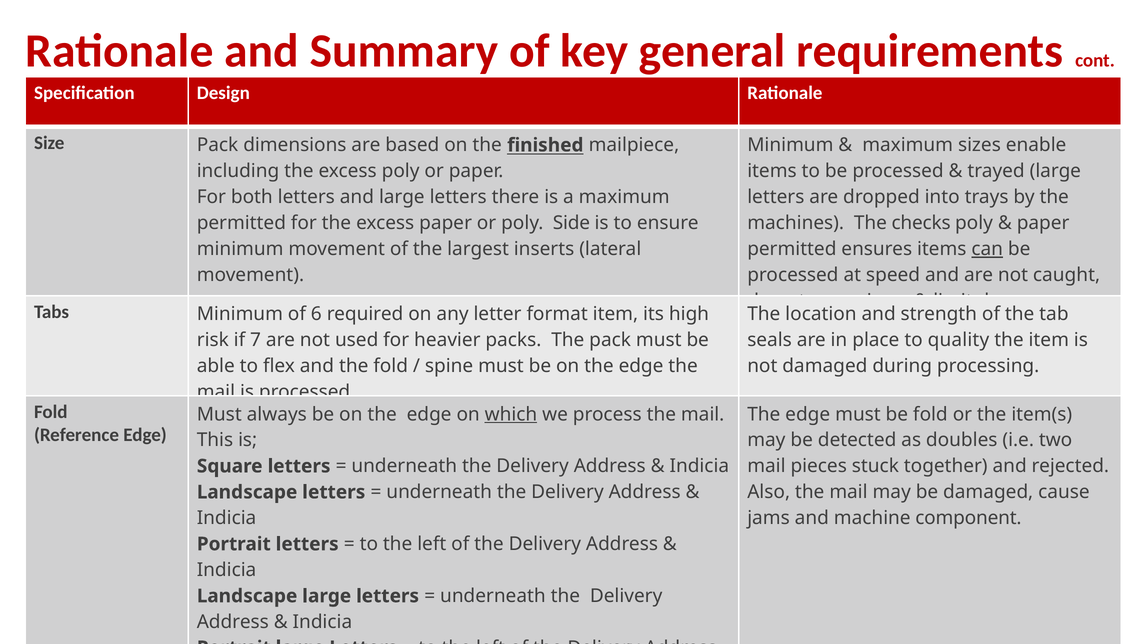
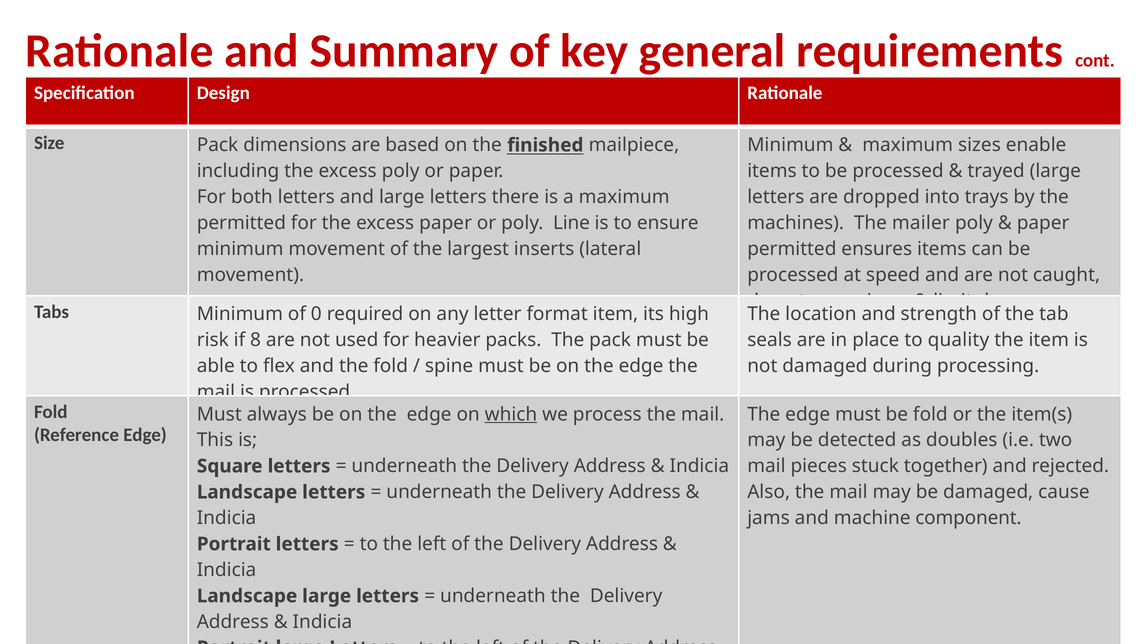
poly Side: Side -> Line (571, 223)
The checks: checks -> mailer (921, 223)
can underline: present -> none (987, 249)
6: 6 -> 0 (316, 314)
7: 7 -> 8 (256, 340)
